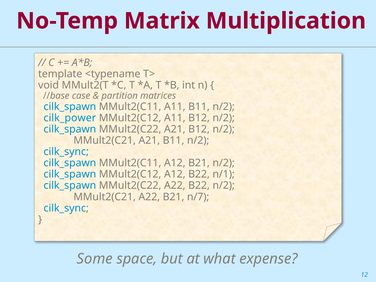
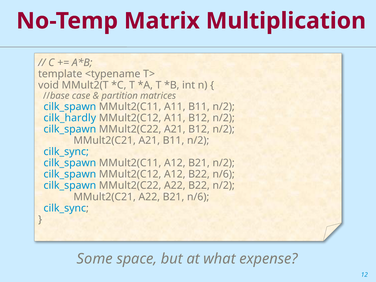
cilk_power: cilk_power -> cilk_hardly (70, 118)
B22 n/1: n/1 -> n/6 (224, 174)
B21 n/7: n/7 -> n/6 (198, 197)
